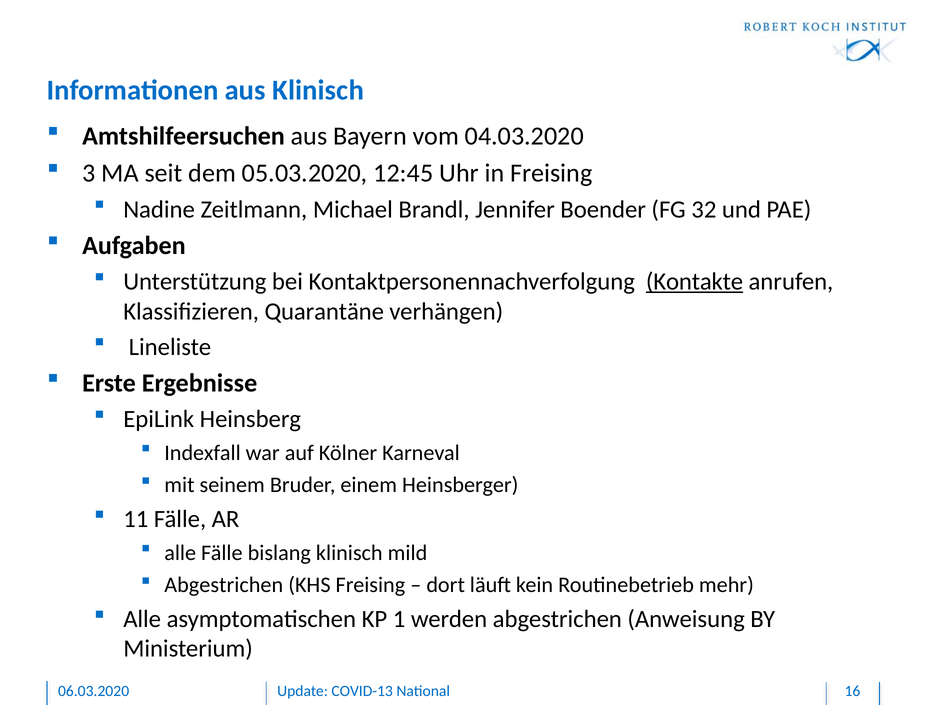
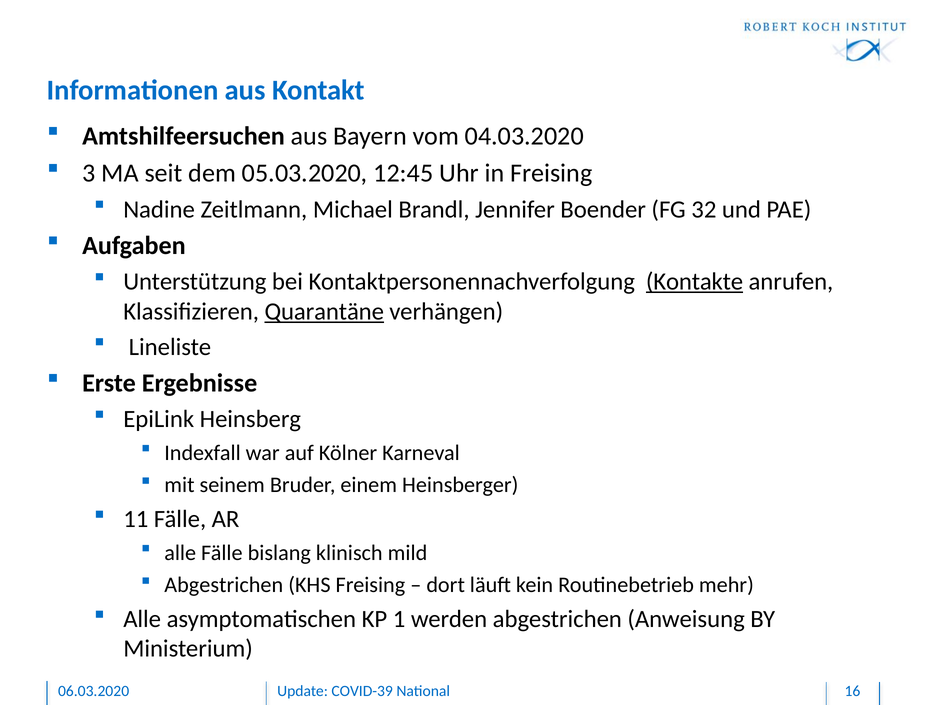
aus Klinisch: Klinisch -> Kontakt (318, 90)
Quarantäne underline: none -> present (324, 311)
COVID-13: COVID-13 -> COVID-39 (362, 691)
